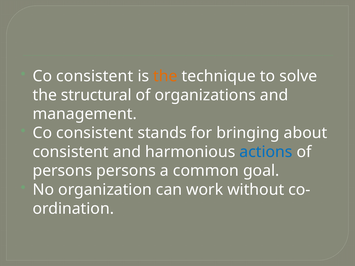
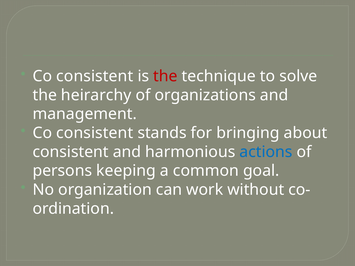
the colour: orange -> red (165, 76)
structural: structural -> heirarchy (96, 95)
persons persons: persons -> keeping (126, 171)
